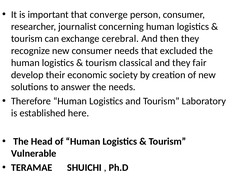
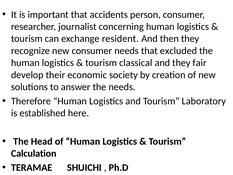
converge: converge -> accidents (109, 15)
cerebral: cerebral -> resident (120, 39)
Vulnerable: Vulnerable -> Calculation (34, 153)
